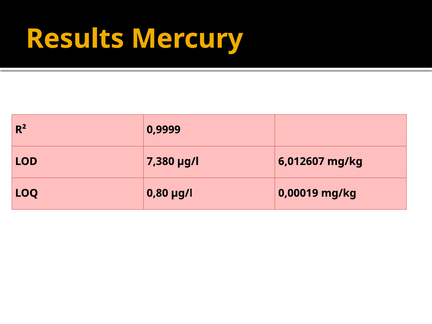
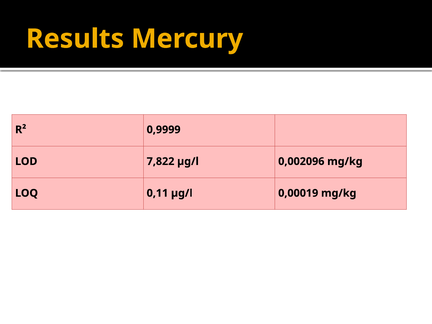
7,380: 7,380 -> 7,822 (161, 161)
6,012607: 6,012607 -> 0,002096 (301, 161)
0,80: 0,80 -> 0,11 (157, 193)
